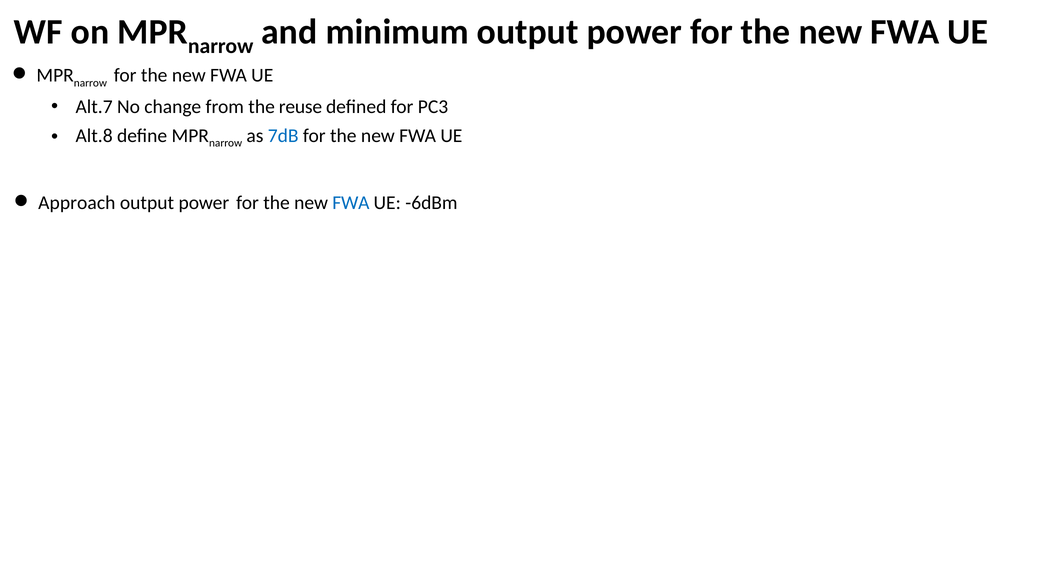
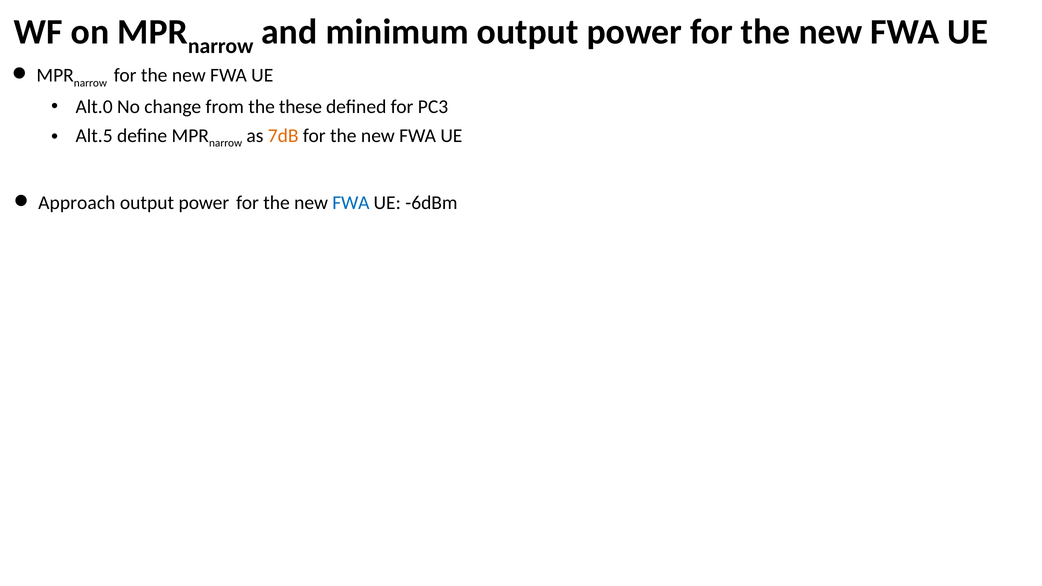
Alt.7: Alt.7 -> Alt.0 (94, 107)
reuse: reuse -> these (300, 107)
Alt.8: Alt.8 -> Alt.5 (94, 136)
7dB colour: blue -> orange (283, 136)
